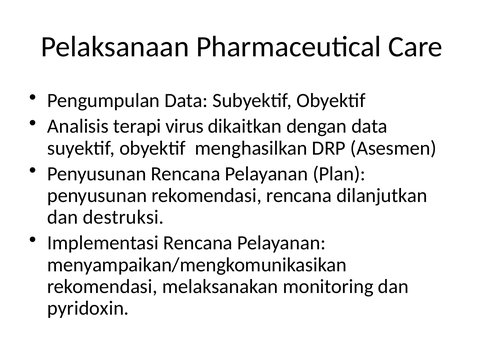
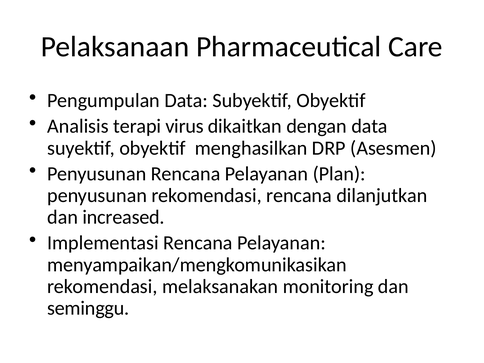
destruksi: destruksi -> increased (124, 217)
pyridoxin: pyridoxin -> seminggu (88, 308)
